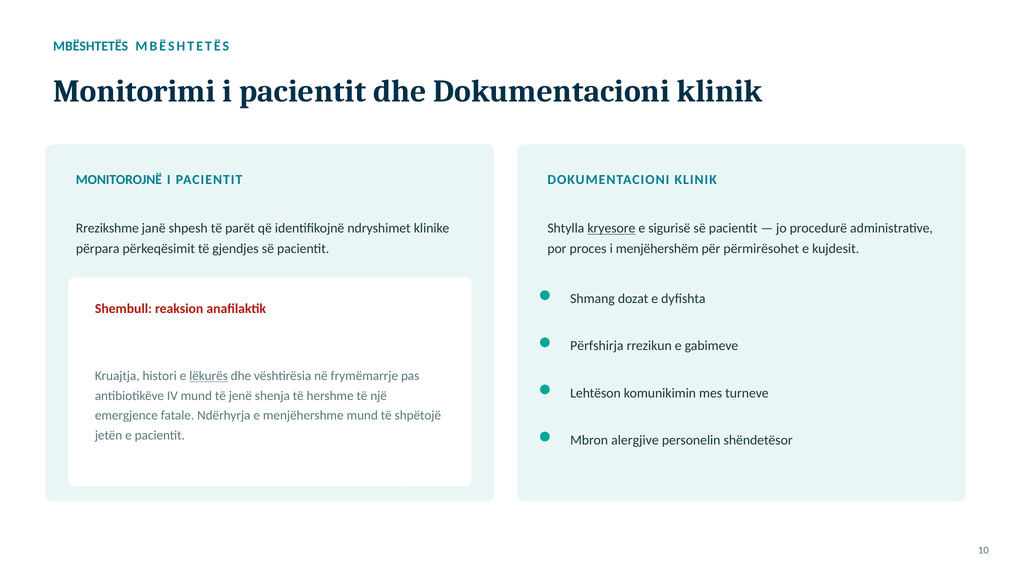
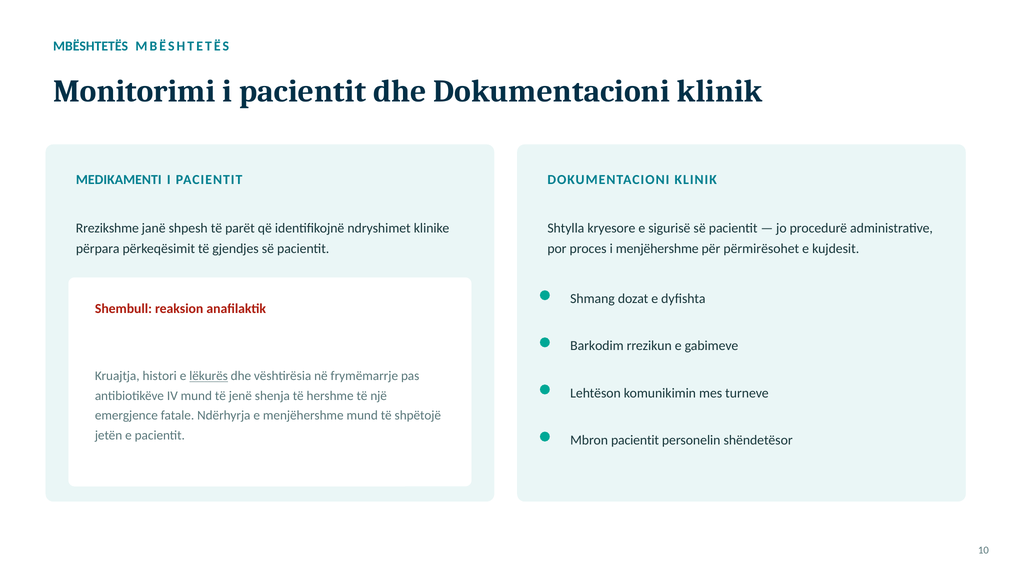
MONITOROJNË: MONITOROJNË -> MEDIKAMENTI (119, 180)
kryesore underline: present -> none (611, 228)
i menjëhershëm: menjëhershëm -> menjëhershme (657, 249)
Përfshirja: Përfshirja -> Barkodim (597, 346)
Mbron alergjive: alergjive -> pacientit (635, 440)
